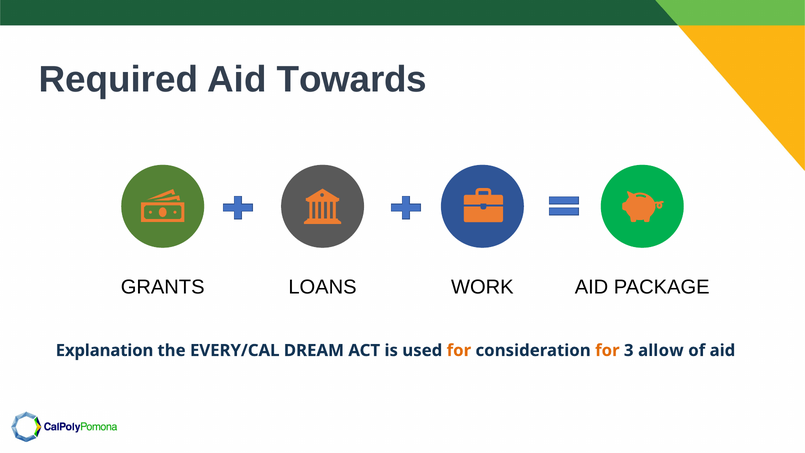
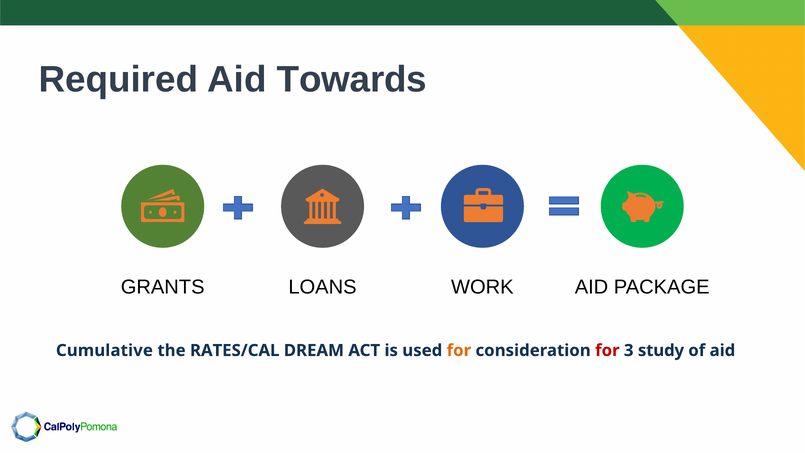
Explanation: Explanation -> Cumulative (104, 350)
EVERY/CAL: EVERY/CAL -> RATES/CAL (235, 350)
for colour: orange -> red (607, 350)
allow: allow -> study (661, 350)
